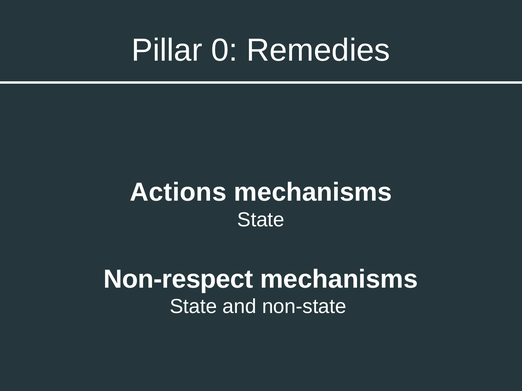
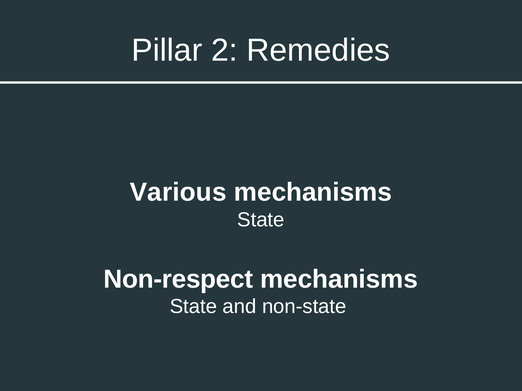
0: 0 -> 2 (224, 51)
Actions: Actions -> Various (178, 193)
